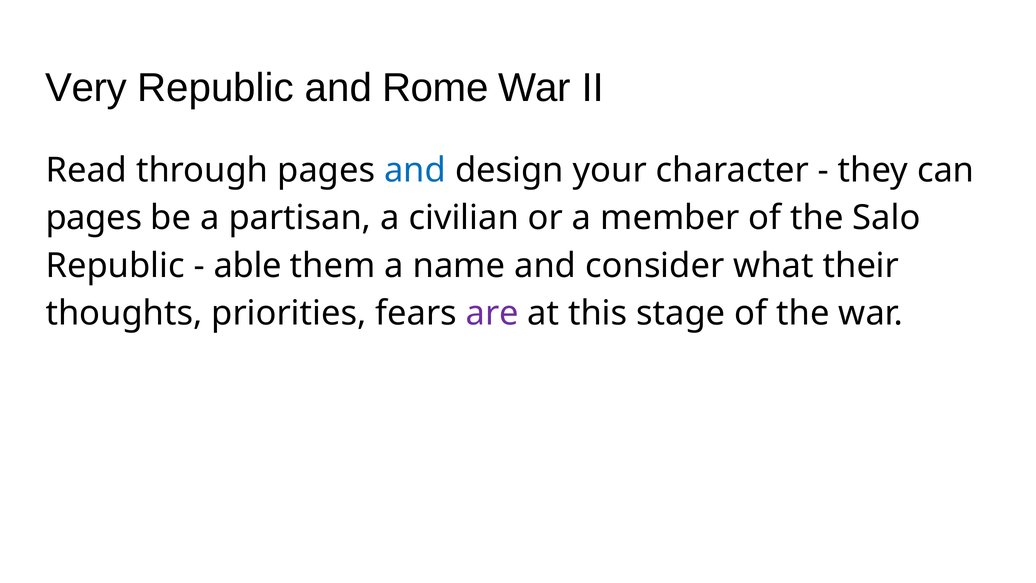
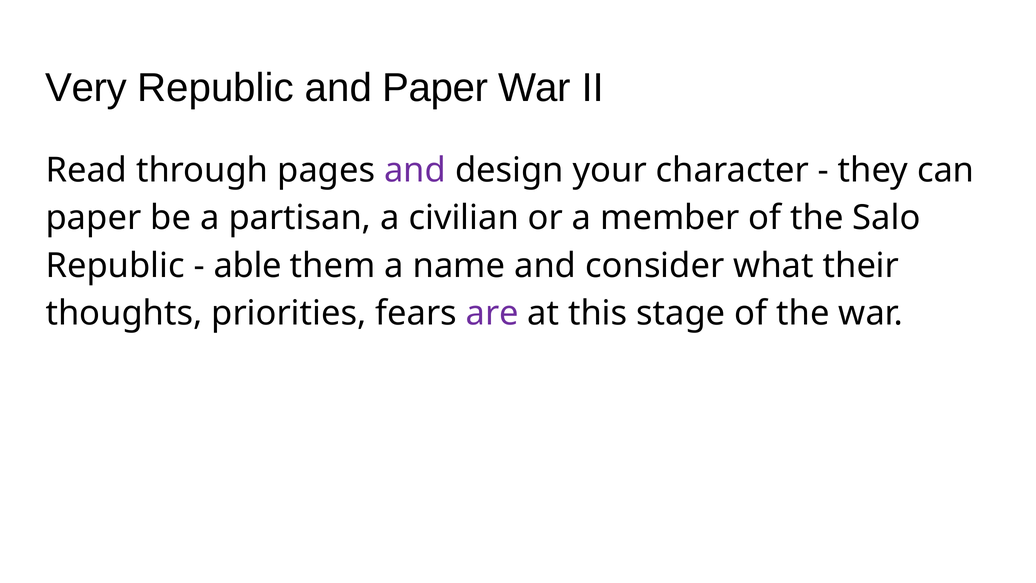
and Rome: Rome -> Paper (435, 88)
and colour: blue -> purple (415, 170)
pages: pages -> paper (94, 218)
